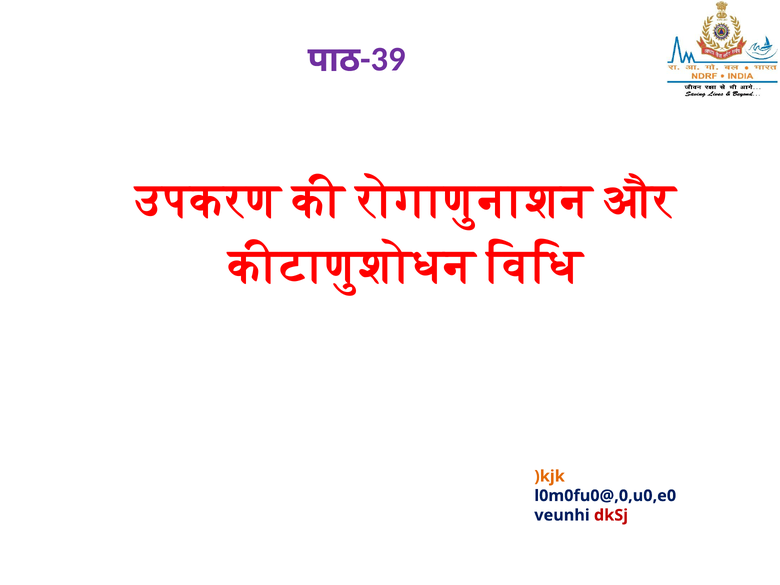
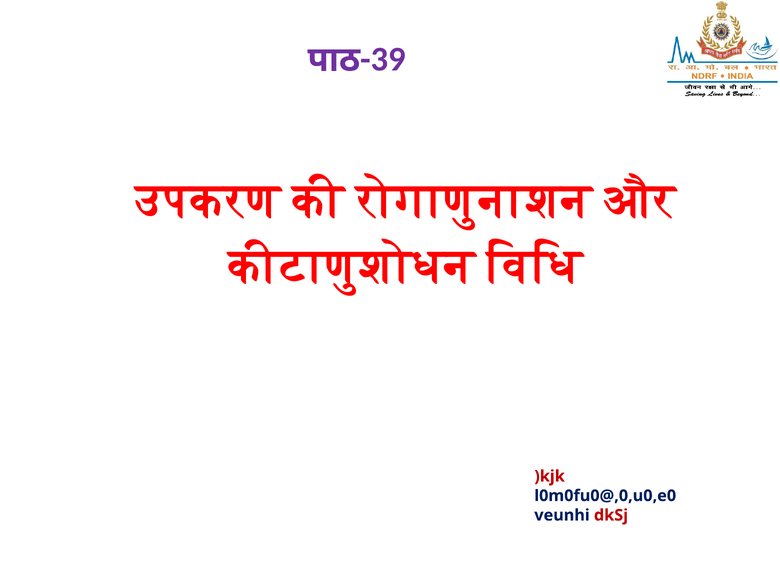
)kjk colour: orange -> red (550, 476)
